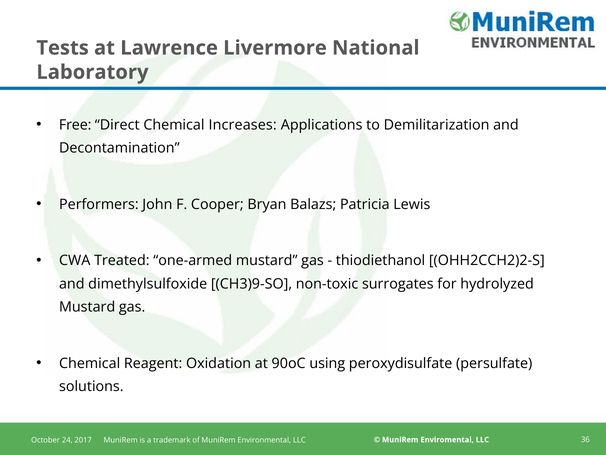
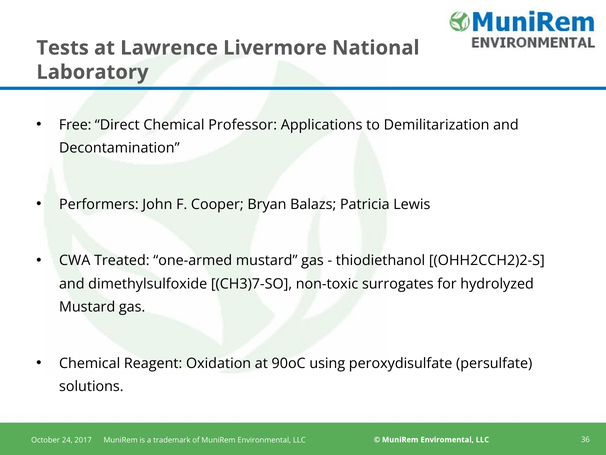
Increases: Increases -> Professor (243, 125)
CH3)9-SO: CH3)9-SO -> CH3)7-SO (251, 283)
